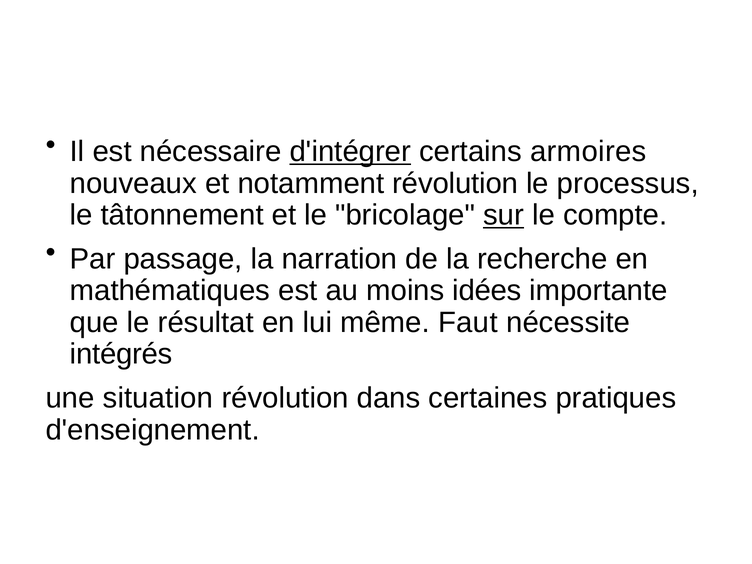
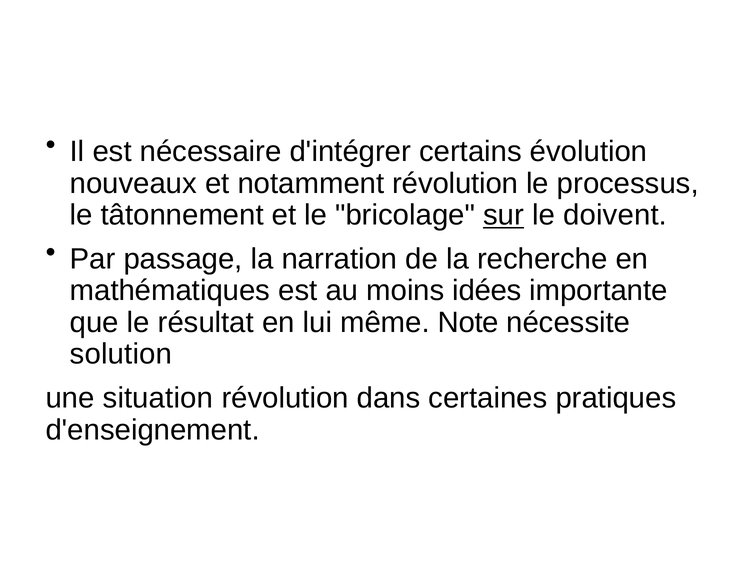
d'intégrer underline: present -> none (350, 152)
armoires: armoires -> évolution (589, 152)
compte: compte -> doivent (615, 215)
Faut: Faut -> Note (468, 322)
intégrés: intégrés -> solution (121, 354)
